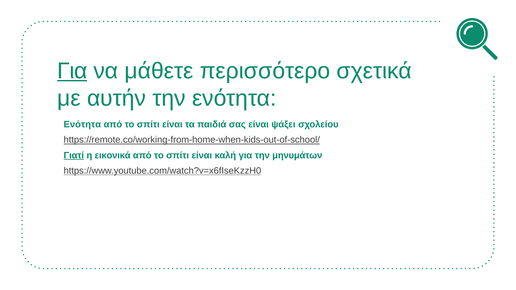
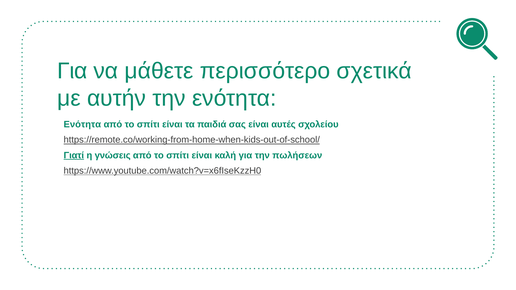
Για underline: present -> none (72, 71)
ψάξει: ψάξει -> αυτές (283, 124)
εικονικά: εικονικά -> γνώσεις (113, 155)
μηνυμάτων: μηνυμάτων -> πωλήσεων (297, 155)
